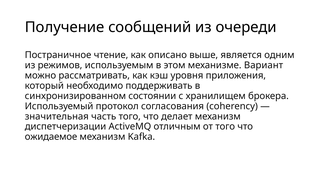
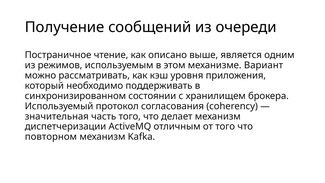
ожидаемое: ожидаемое -> повторном (51, 137)
